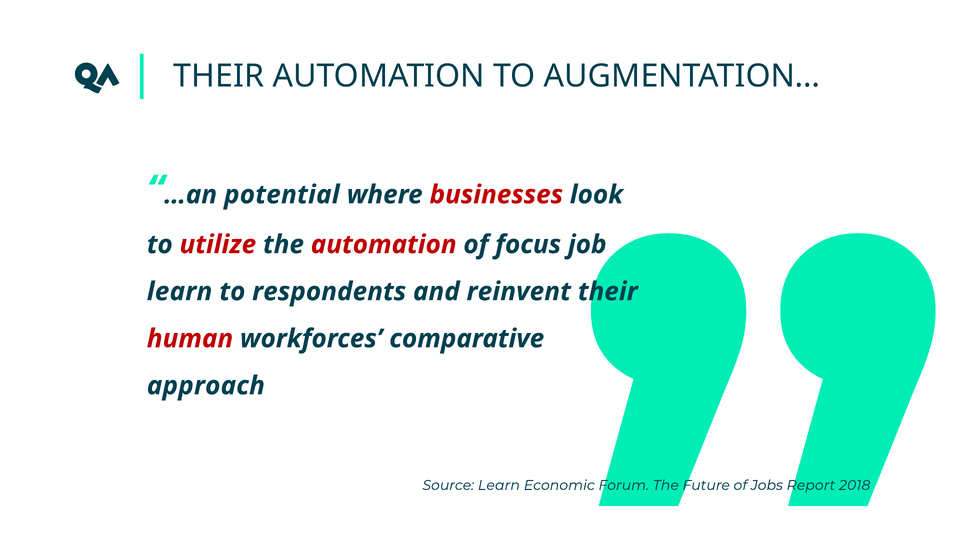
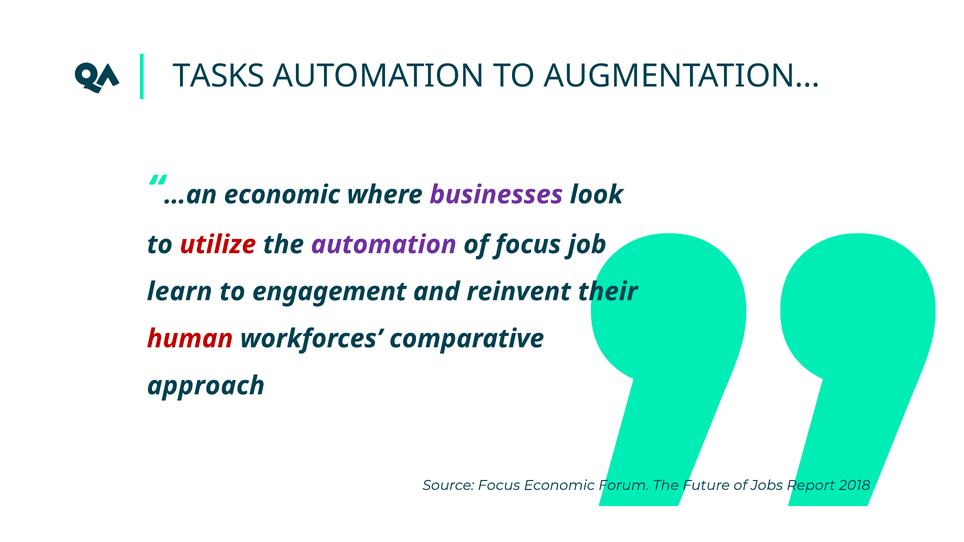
THEIR: THEIR -> TASKS (219, 76)
…an potential: potential -> economic (282, 195)
businesses colour: red -> purple (496, 195)
automation colour: red -> purple (384, 245)
respondents: respondents -> engagement (329, 292)
Source Learn: Learn -> Focus (499, 485)
